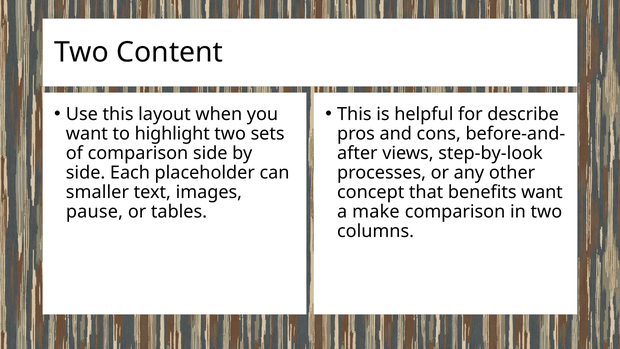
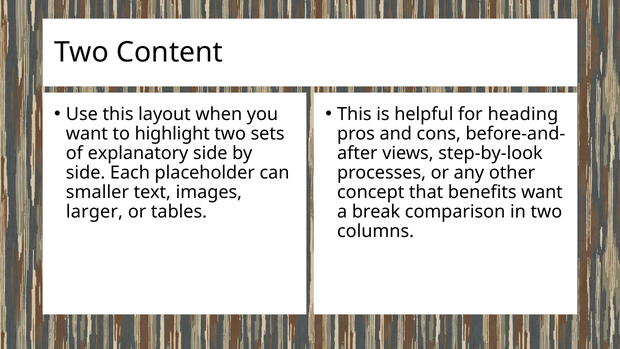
describe: describe -> heading (523, 114)
of comparison: comparison -> explanatory (138, 153)
pause: pause -> larger (94, 212)
make: make -> break (376, 212)
